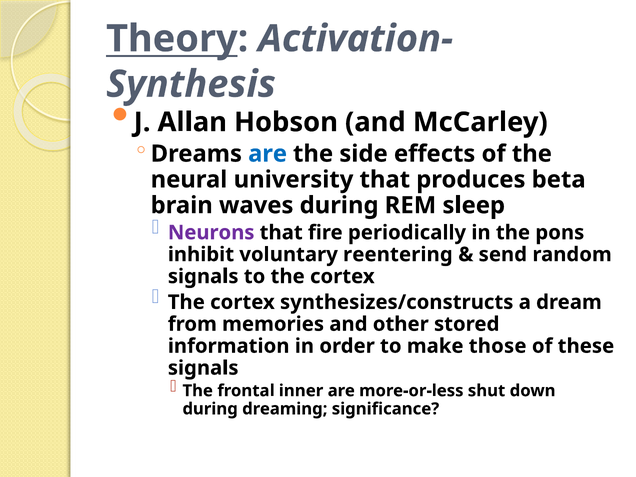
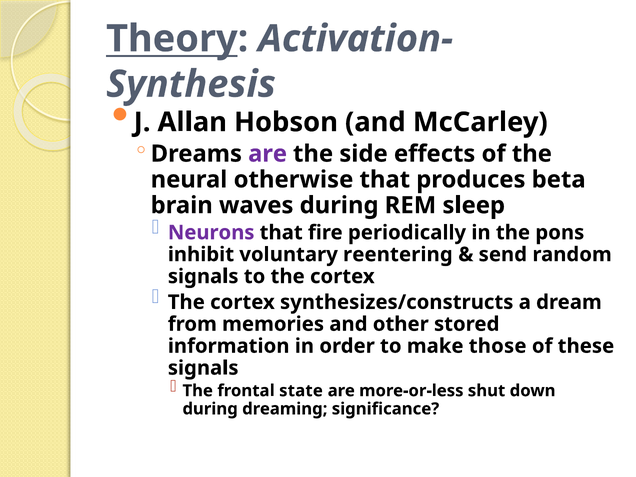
are colour: blue -> purple (268, 154)
university: university -> otherwise (293, 180)
inner: inner -> state (301, 391)
